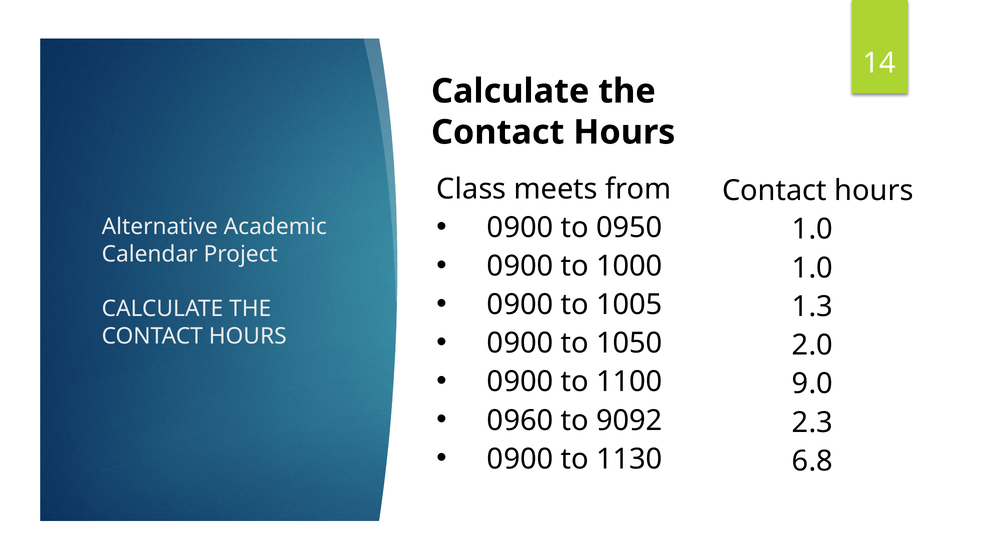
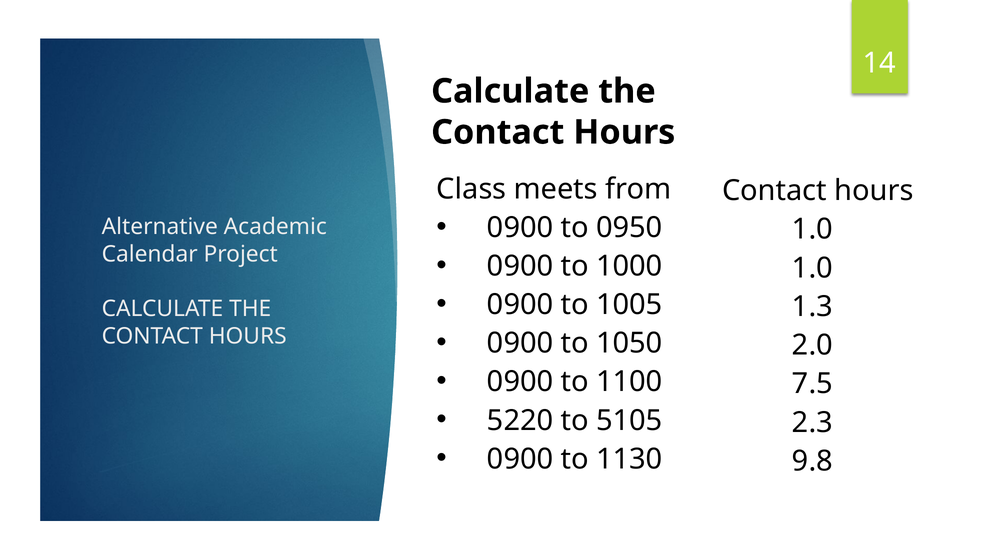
9.0: 9.0 -> 7.5 (812, 384)
0960: 0960 -> 5220 (520, 420)
9092: 9092 -> 5105 (629, 420)
6.8: 6.8 -> 9.8 (812, 461)
